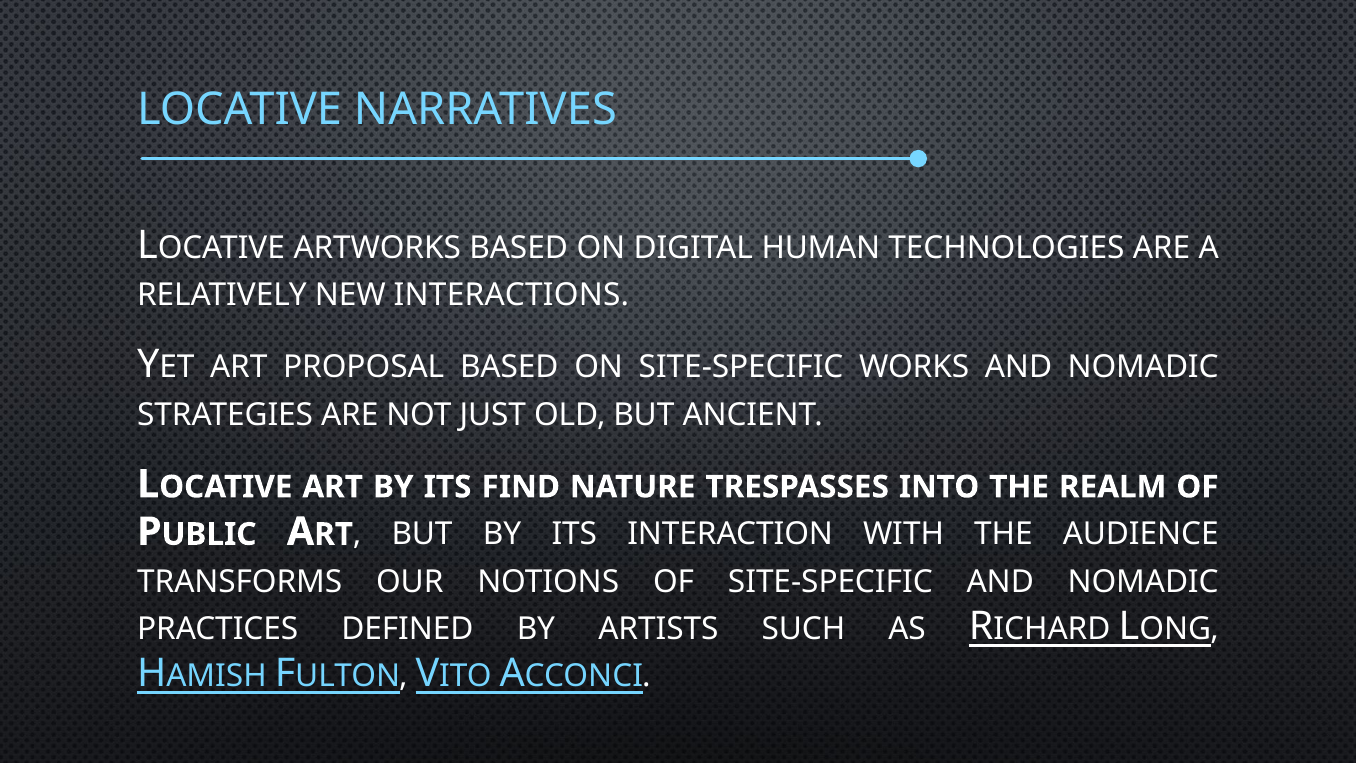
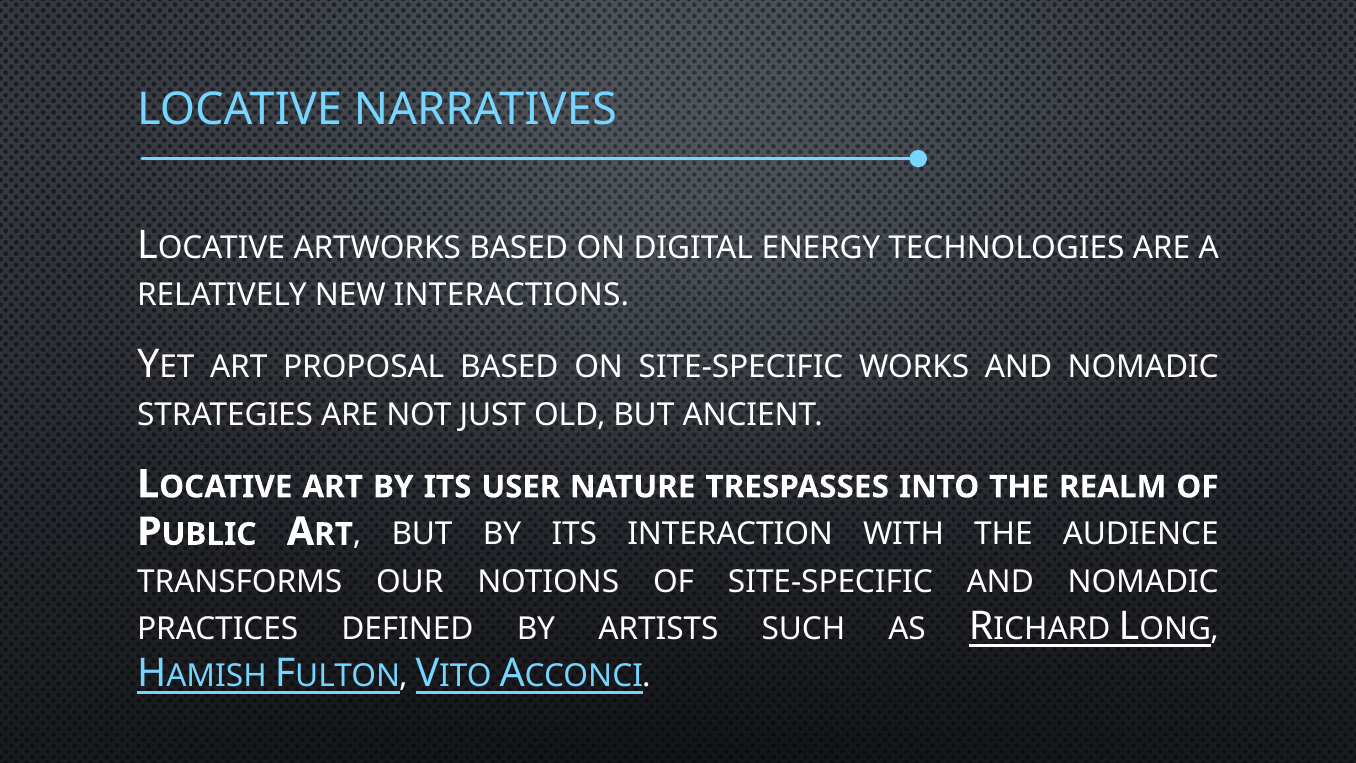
HUMAN: HUMAN -> ENERGY (821, 248)
FIND: FIND -> USER (521, 487)
